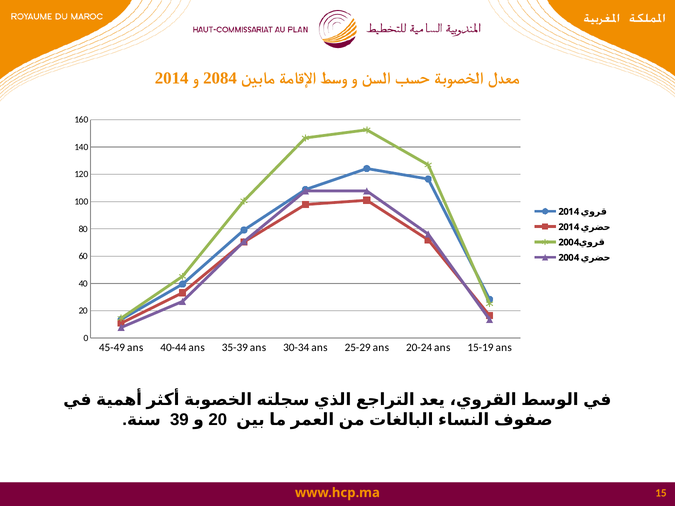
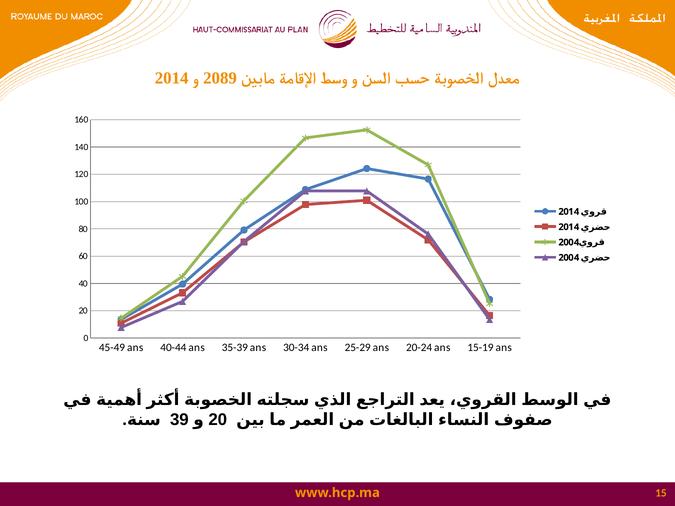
2084: 2084 -> 2089 (220, 78)
